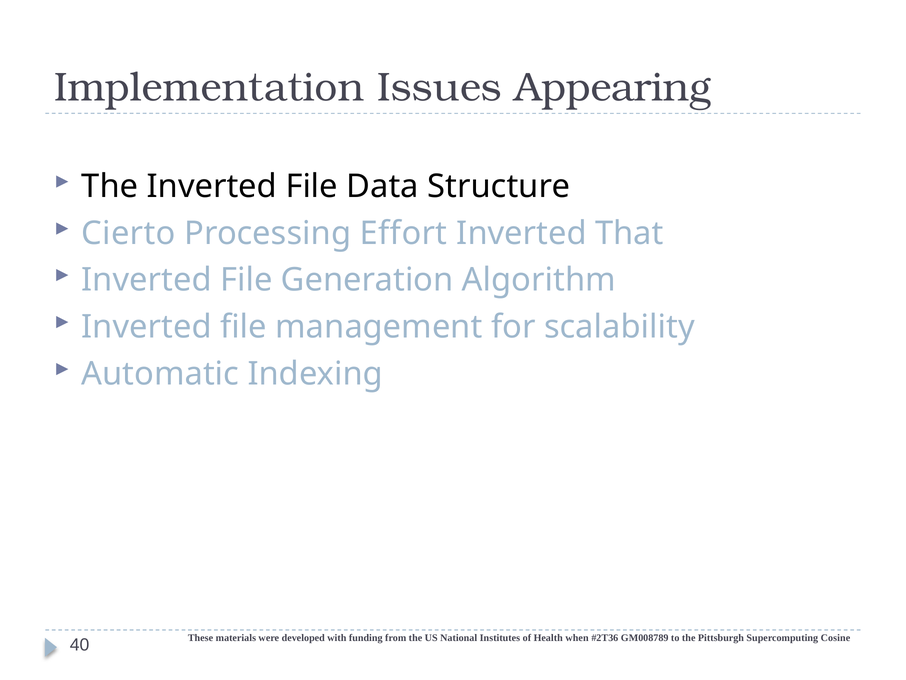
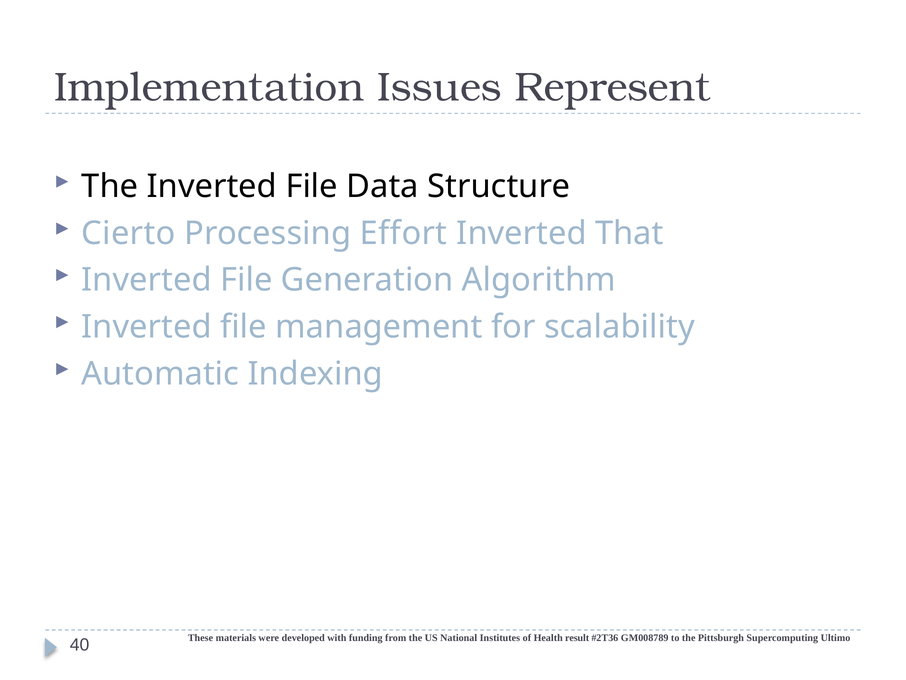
Appearing: Appearing -> Represent (613, 87)
when: when -> result (577, 637)
Cosine: Cosine -> Ultimo (836, 637)
